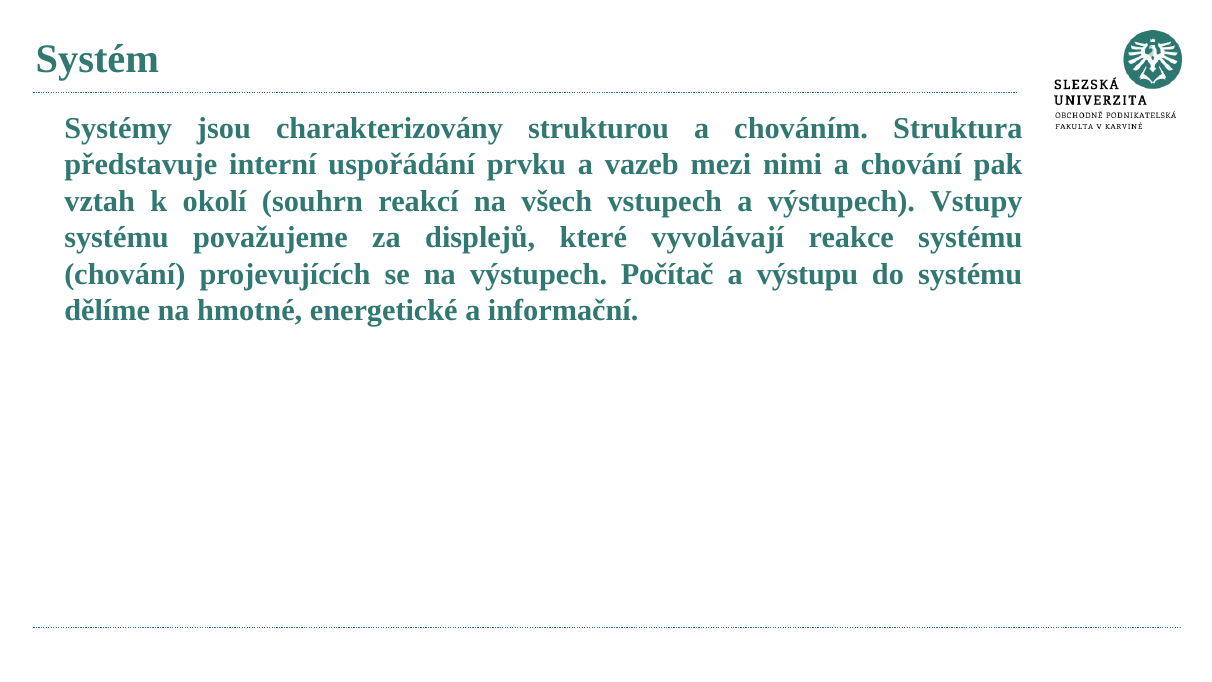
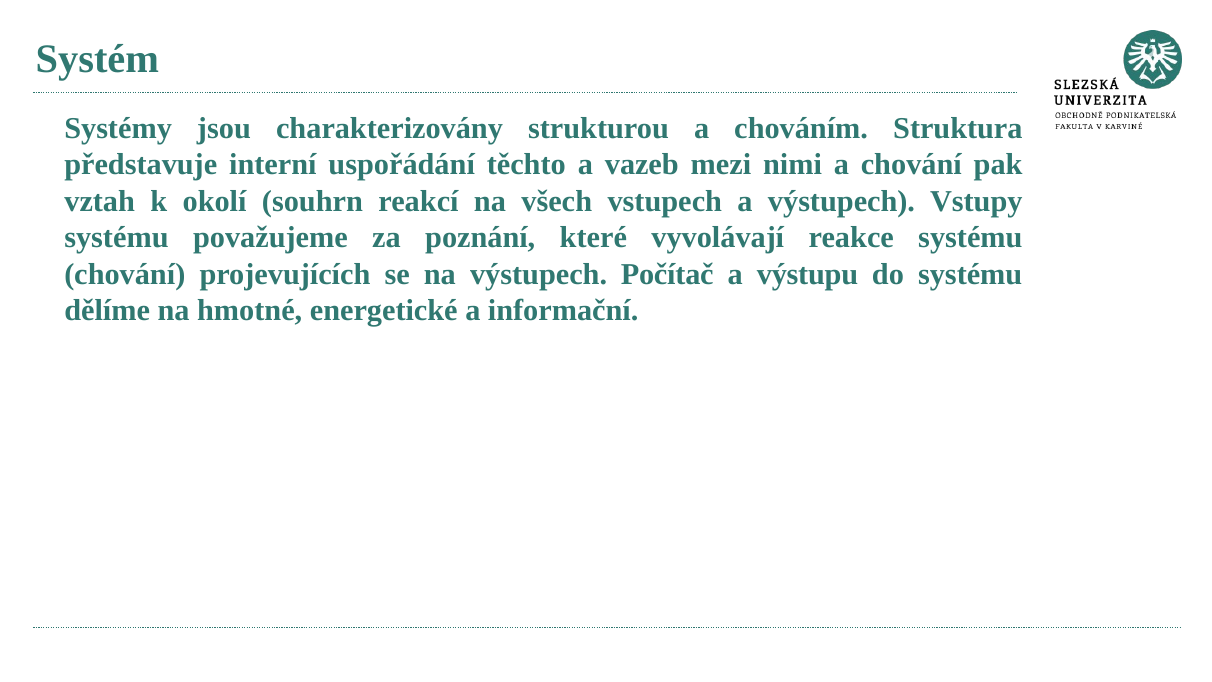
prvku: prvku -> těchto (526, 165)
displejů: displejů -> poznání (480, 238)
